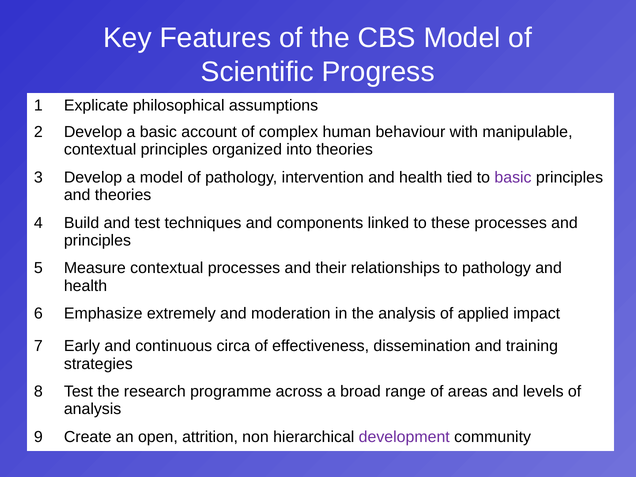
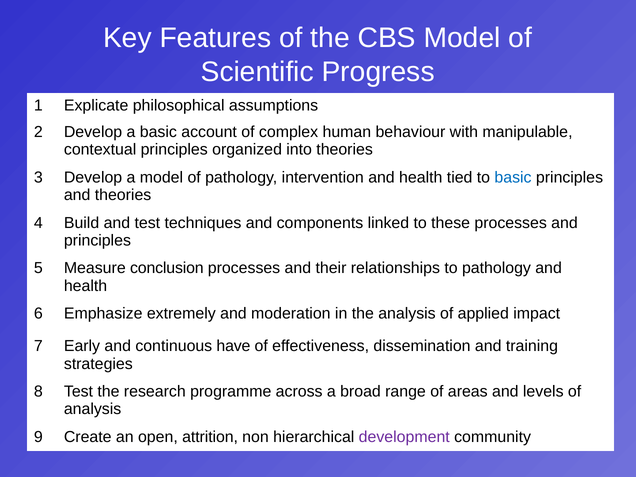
basic colour: purple -> blue (513, 177)
Measure contextual: contextual -> conclusion (167, 268)
circa: circa -> have (233, 346)
